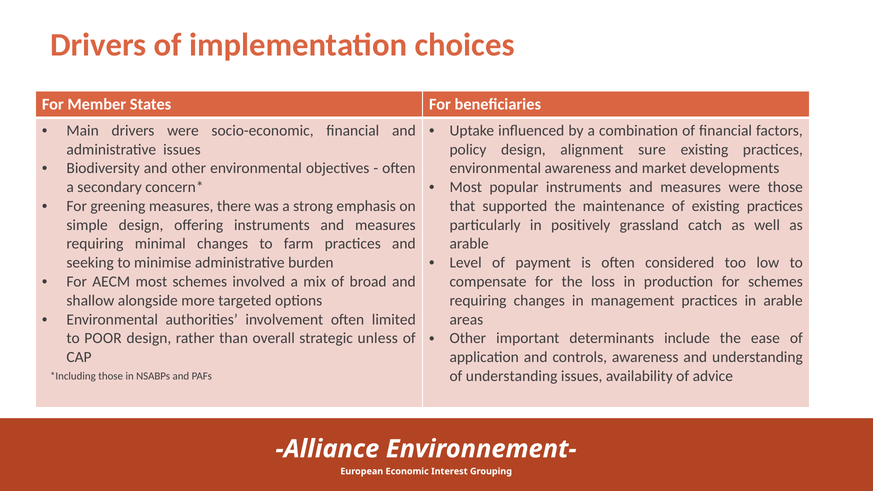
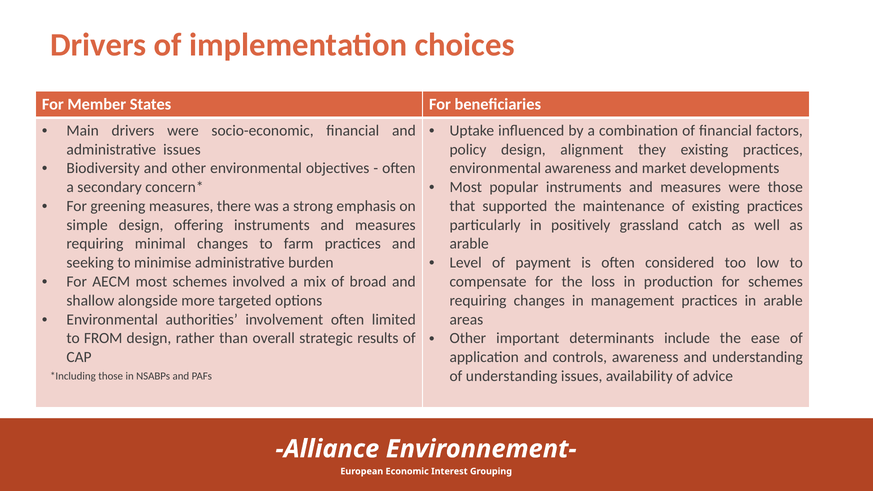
sure: sure -> they (652, 149)
POOR: POOR -> FROM (103, 338)
unless: unless -> results (378, 338)
